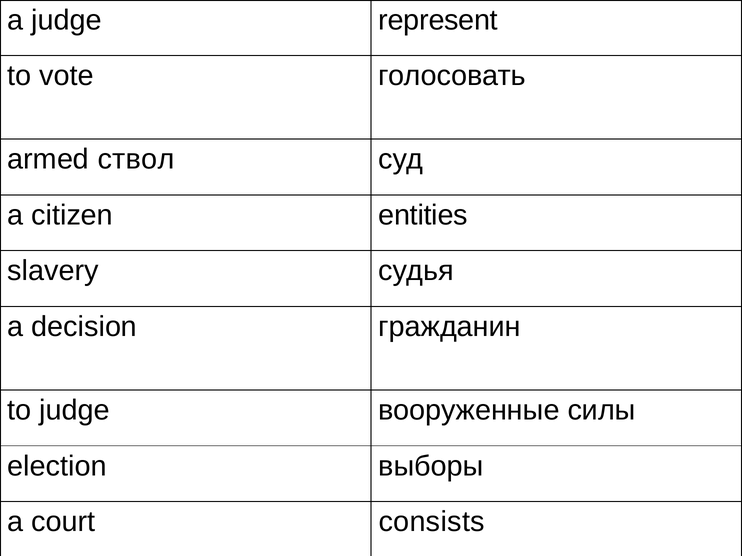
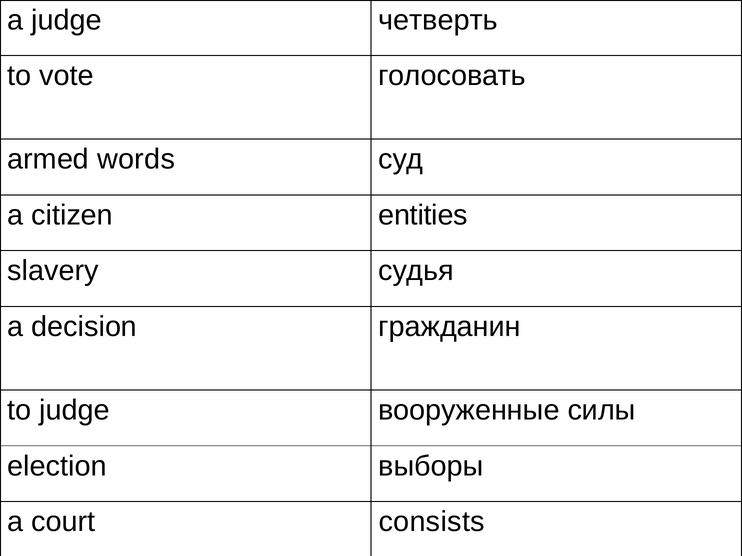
represent: represent -> четверть (438, 20)
ствол: ствол -> words (136, 160)
